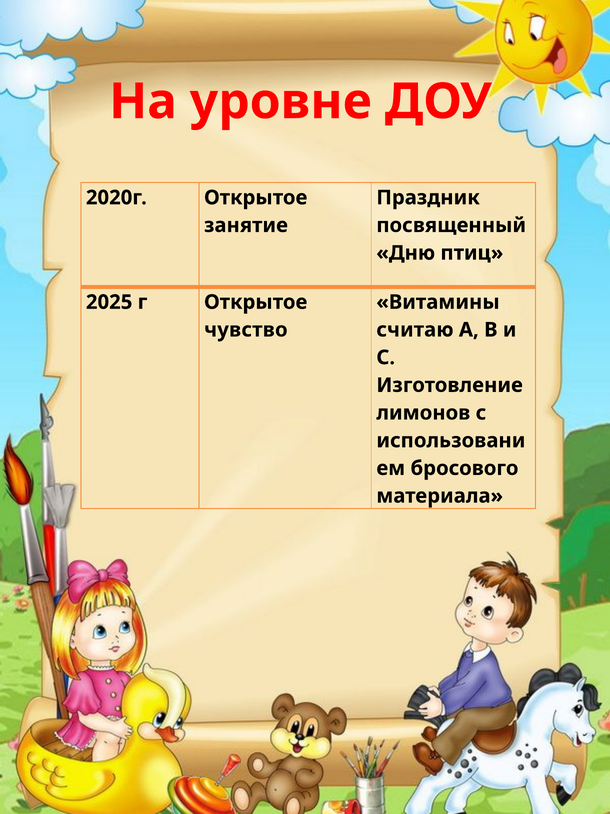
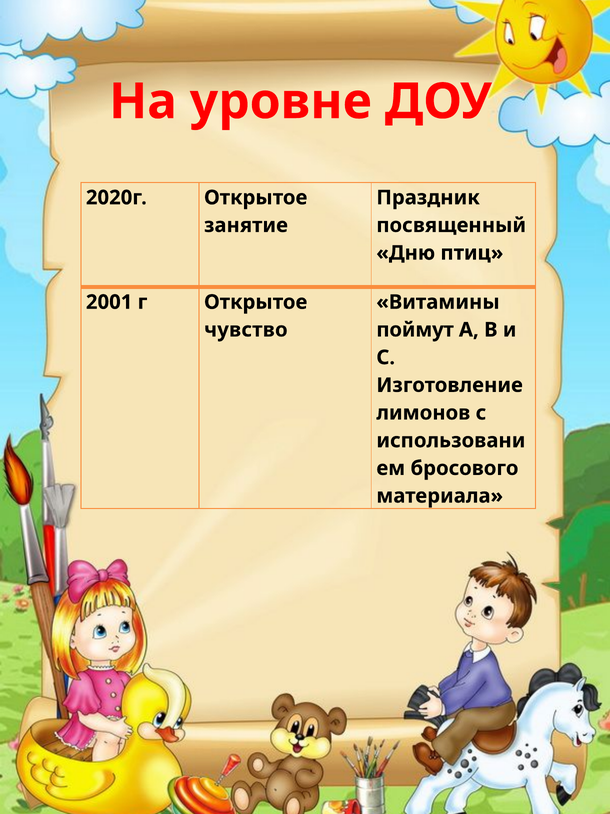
2025: 2025 -> 2001 (109, 302)
считаю: считаю -> поймут (415, 330)
